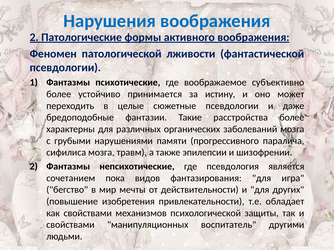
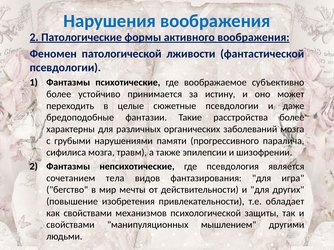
пока: пока -> тела (115, 178)
воспитатель: воспитатель -> мышлением (229, 225)
